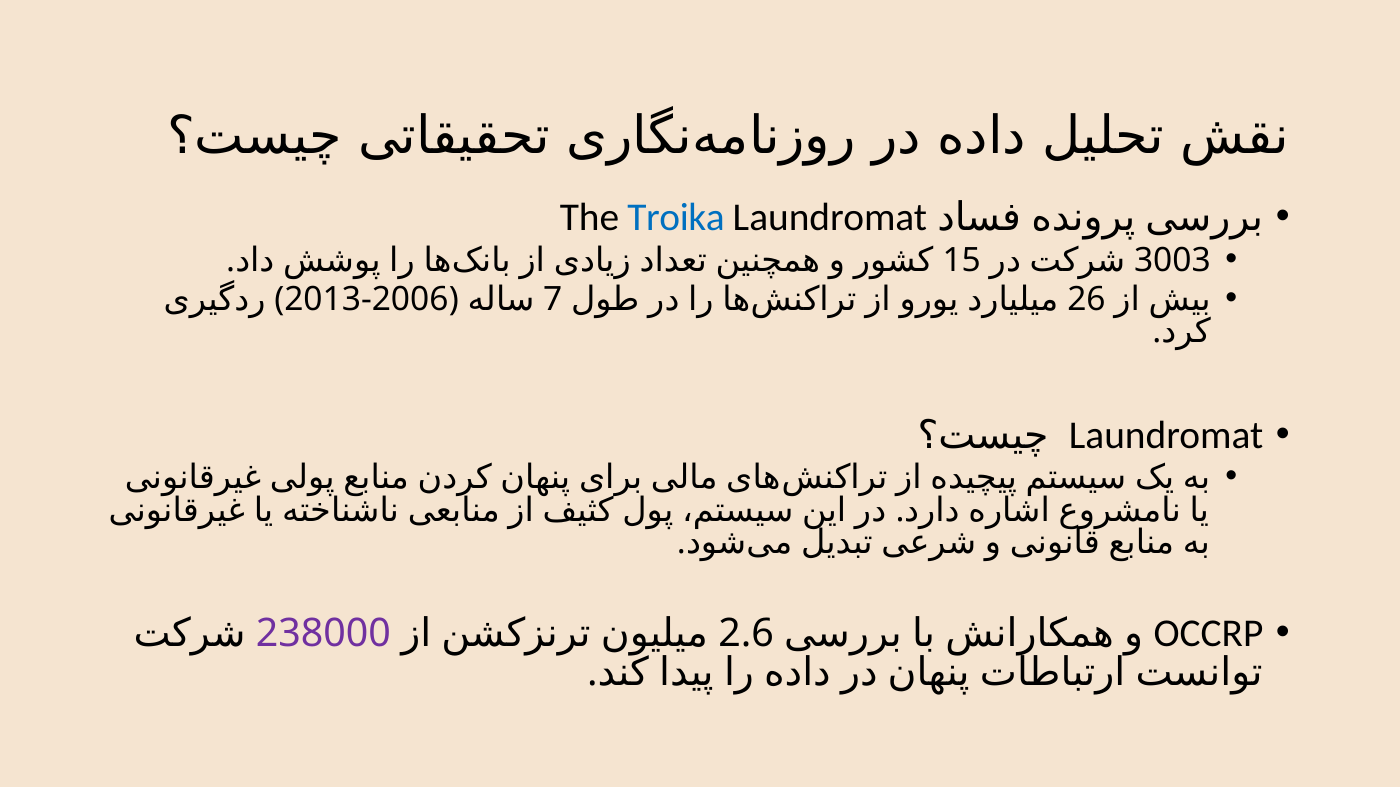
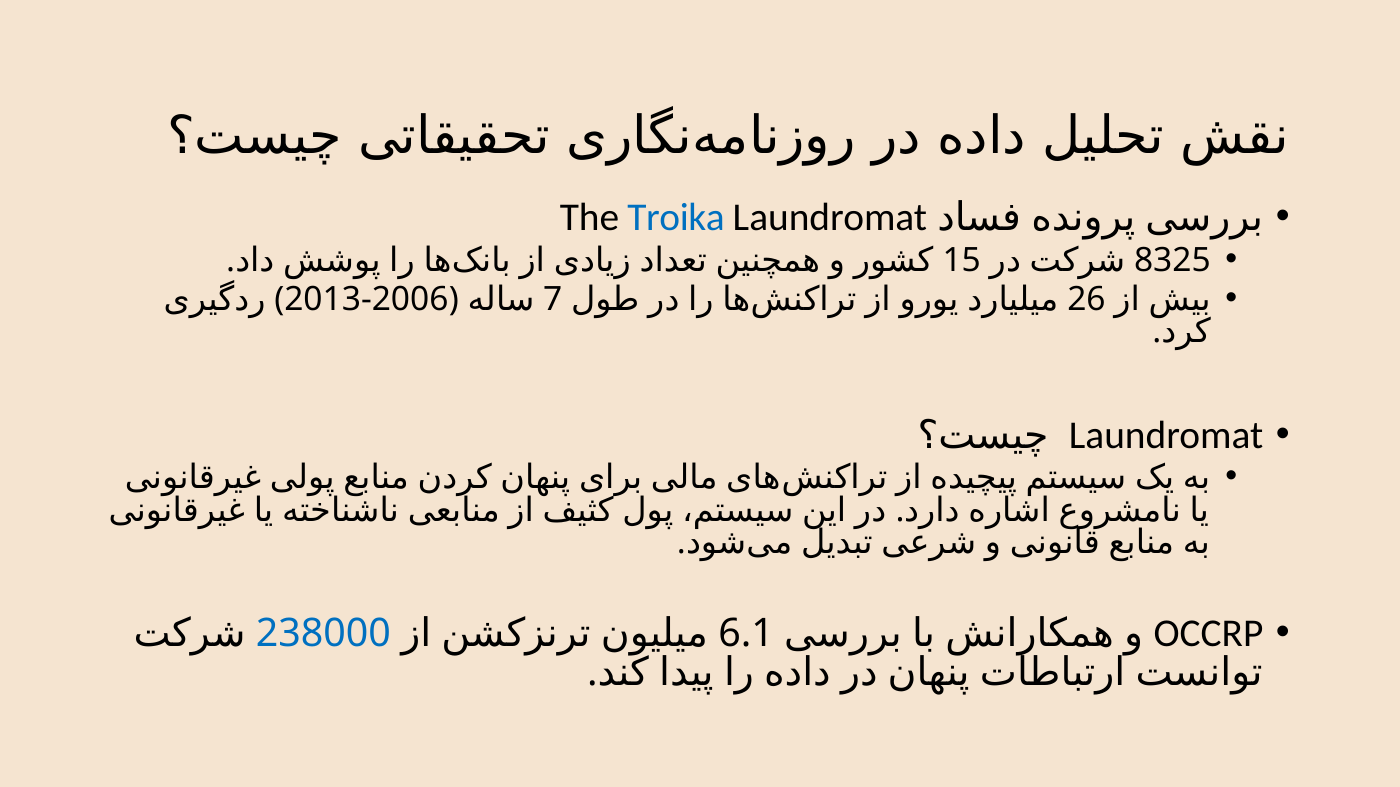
3003: 3003 -> 8325 (1172, 260)
238000 colour: purple -> blue (323, 634)
2.6: 2.6 -> 6.1 (746, 634)
